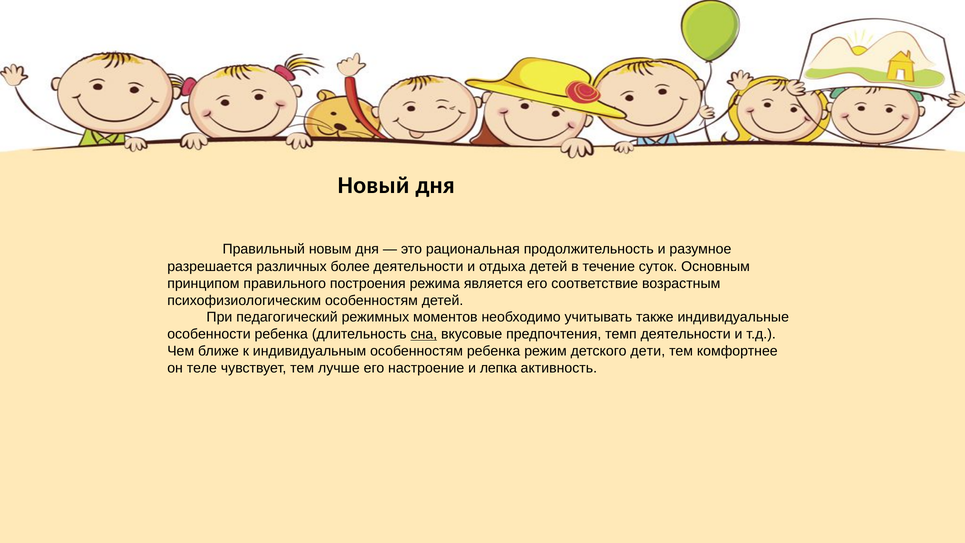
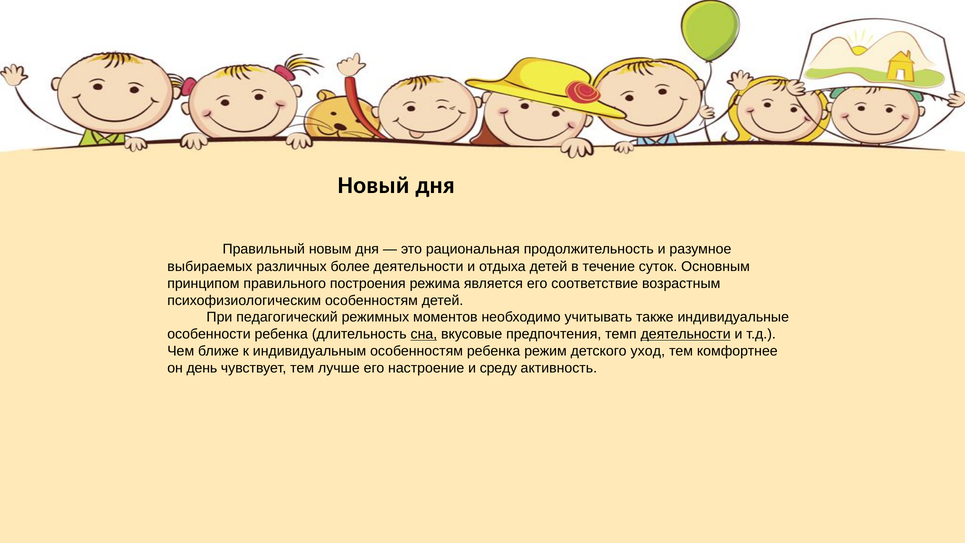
разрешается: разрешается -> выбираемых (210, 267)
деятельности underline: none -> present (686, 334)
дети: дети -> уход (648, 351)
теле: теле -> день (202, 368)
лепка: лепка -> среду (498, 368)
